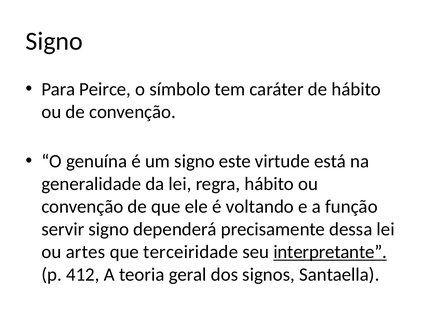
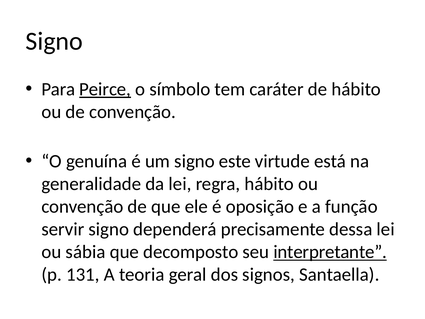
Peirce underline: none -> present (105, 89)
voltando: voltando -> oposição (260, 206)
artes: artes -> sábia (86, 252)
terceiridade: terceiridade -> decomposto (191, 252)
412: 412 -> 131 (83, 274)
